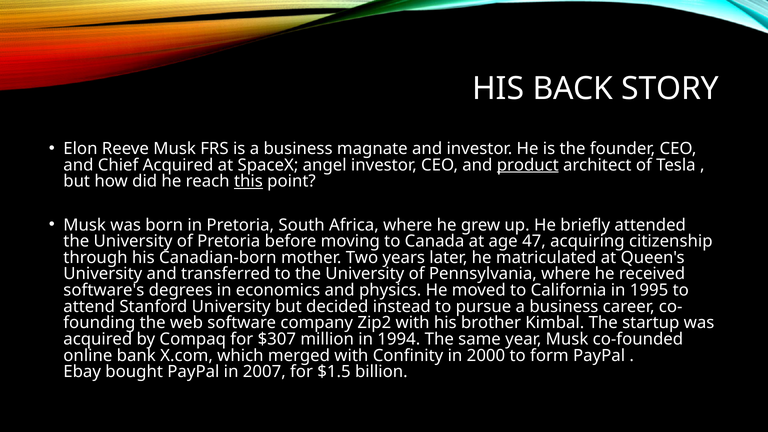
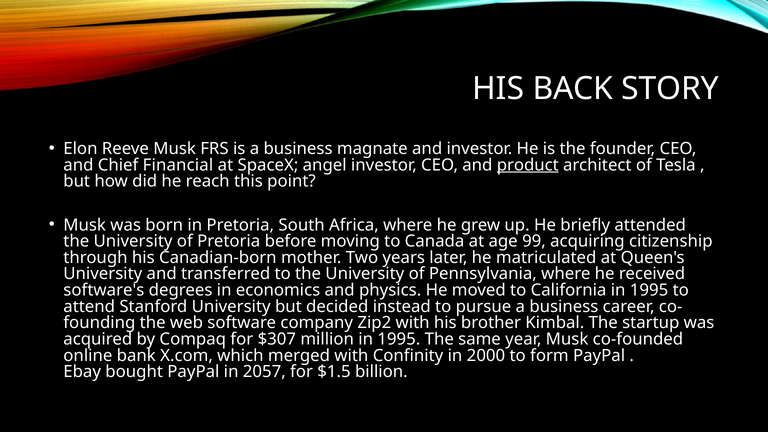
Chief Acquired: Acquired -> Financial (178, 165)
this underline: present -> none (248, 181)
47: 47 -> 99 (534, 241)
million in 1994: 1994 -> 1995 (399, 339)
2007: 2007 -> 2057 (264, 372)
